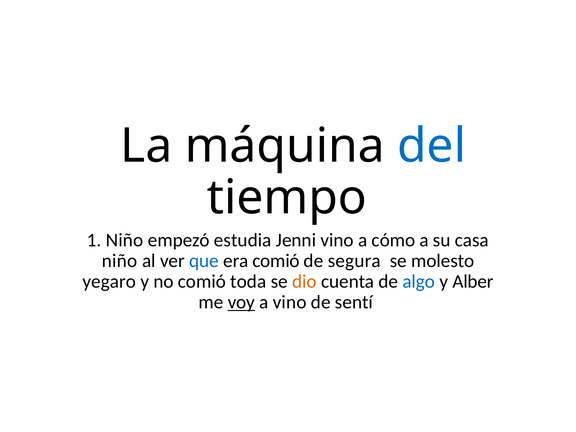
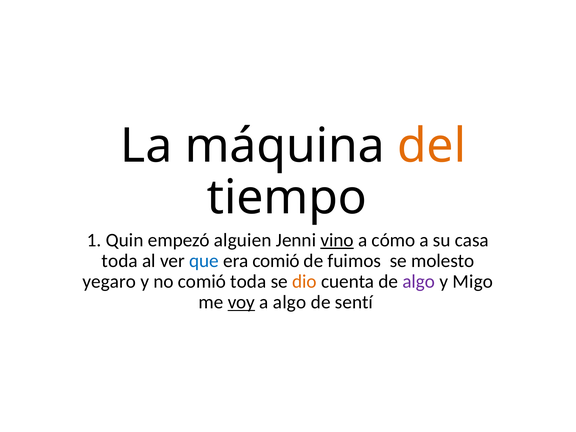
del colour: blue -> orange (432, 146)
1 Niño: Niño -> Quin (125, 240)
estudia: estudia -> alguien (243, 240)
vino underline: none -> present (337, 240)
niño: niño -> toda (120, 261)
segura: segura -> fuimos (354, 261)
algo colour: blue -> purple (419, 282)
Alber: Alber -> Migo (473, 282)
a vino: vino -> algo (290, 302)
